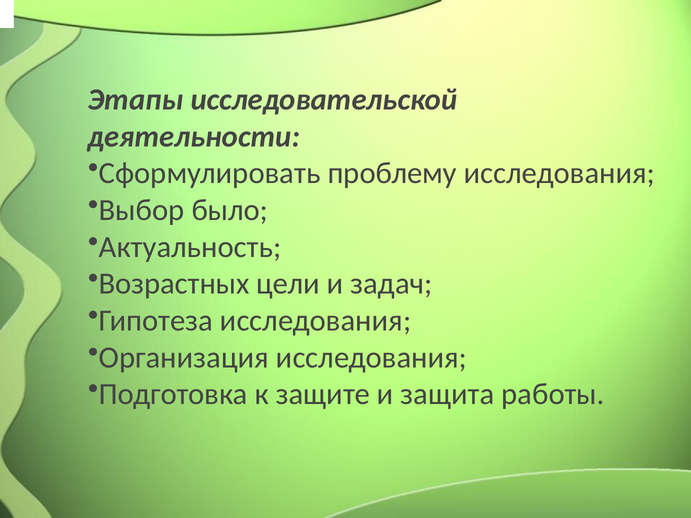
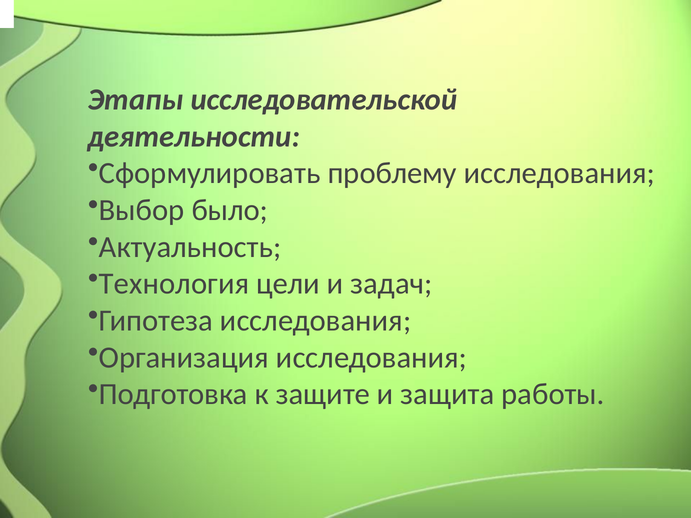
Возрастных: Возрастных -> Технология (174, 284)
